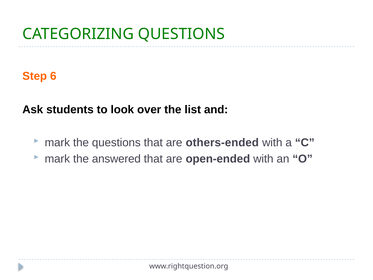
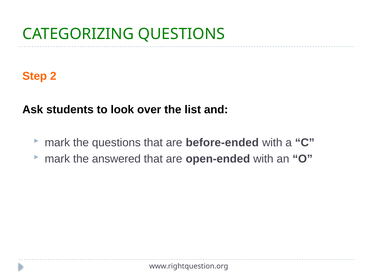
6: 6 -> 2 (53, 76)
others-ended: others-ended -> before-ended (222, 143)
